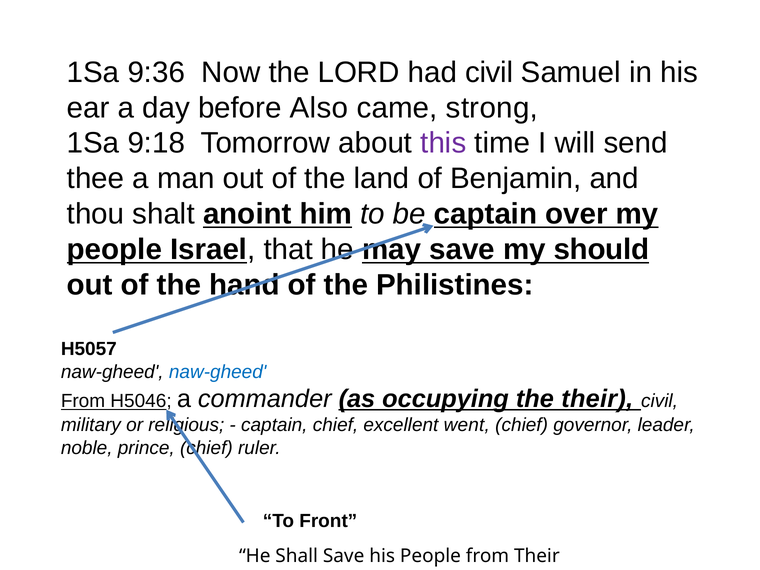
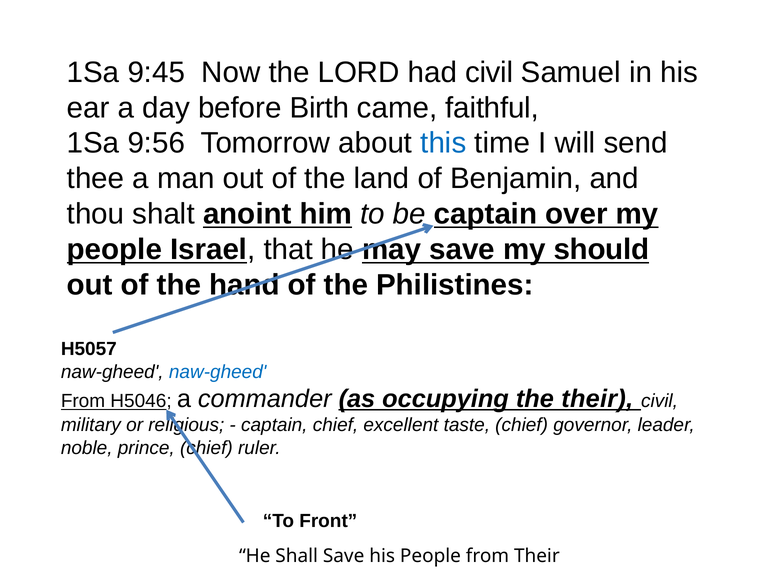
9:36: 9:36 -> 9:45 (156, 72)
Also: Also -> Birth (319, 108)
strong: strong -> faithful (492, 108)
9:18: 9:18 -> 9:56 (156, 143)
this colour: purple -> blue (443, 143)
went: went -> taste (467, 425)
